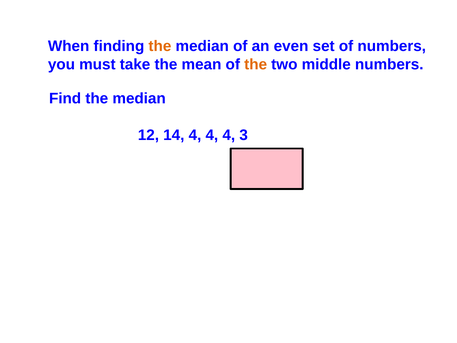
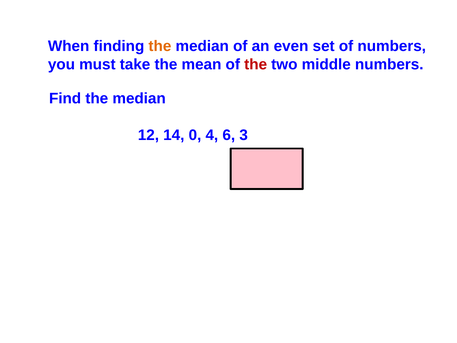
the colour: orange -> red (256, 64)
14 4: 4 -> 0 (195, 135)
4: 4 -> 6 (229, 135)
